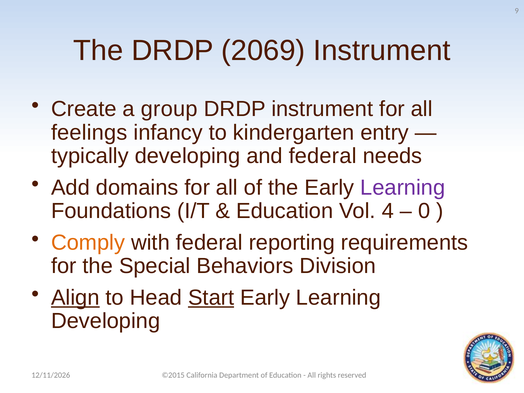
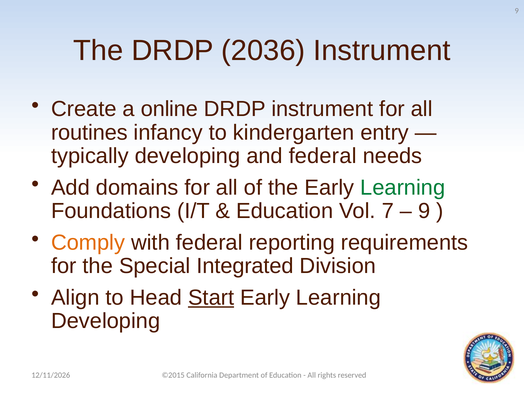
2069: 2069 -> 2036 (263, 51)
group: group -> online (169, 109)
feelings: feelings -> routines (89, 133)
Learning colour: purple -> green (403, 188)
4: 4 -> 7 (388, 211)
0: 0 -> 9 (424, 211)
Behaviors: Behaviors -> Integrated (245, 266)
Align underline: present -> none (75, 298)
